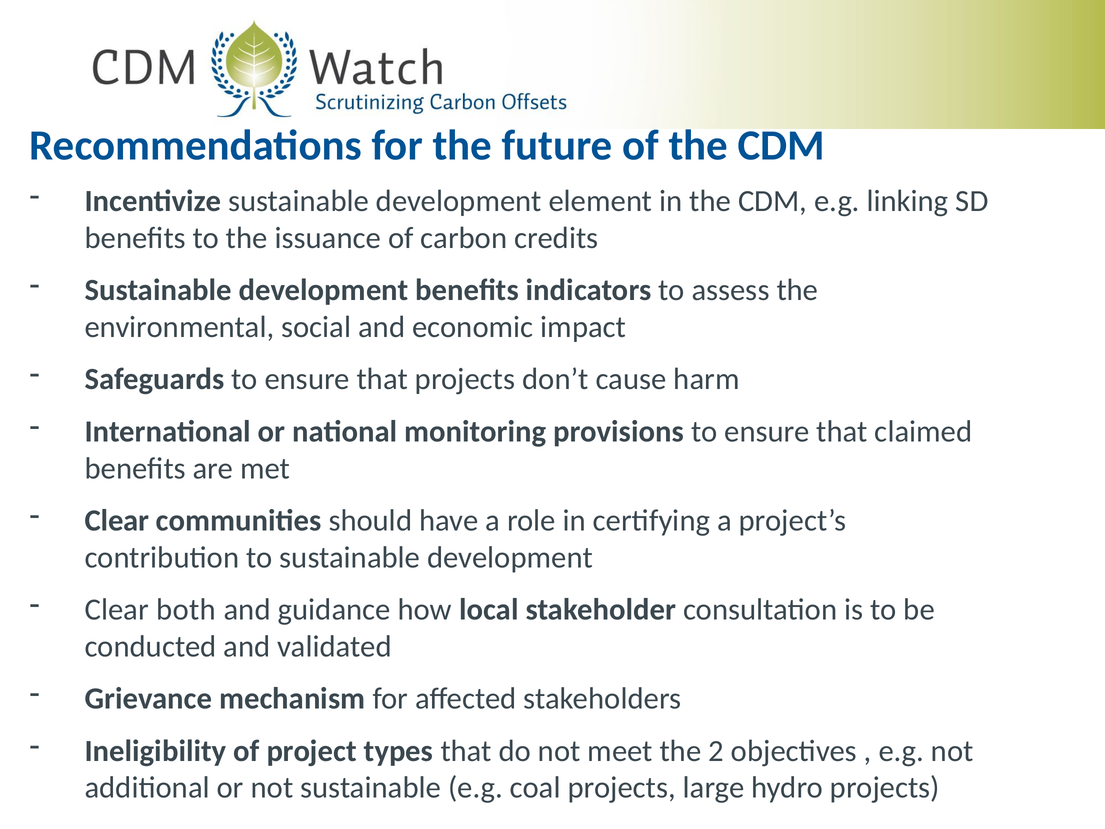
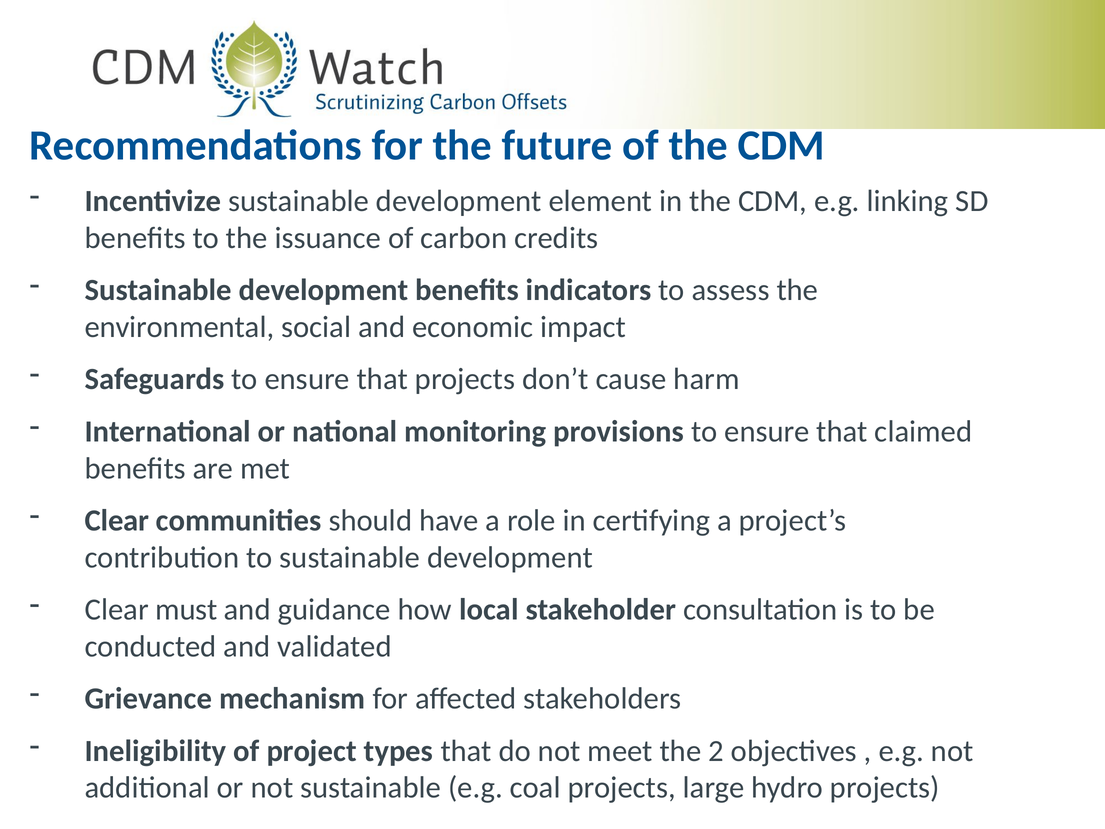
both: both -> must (186, 609)
